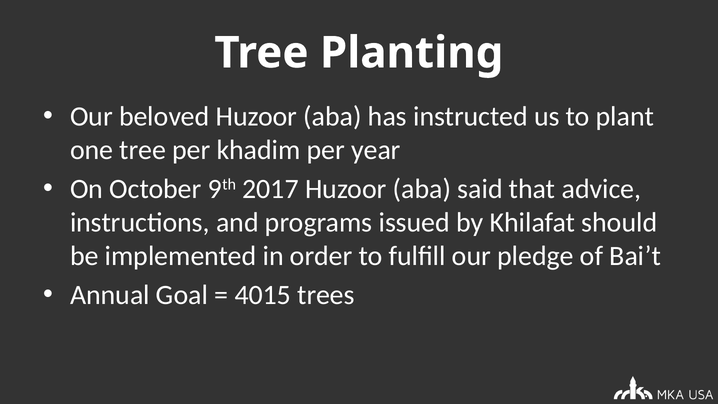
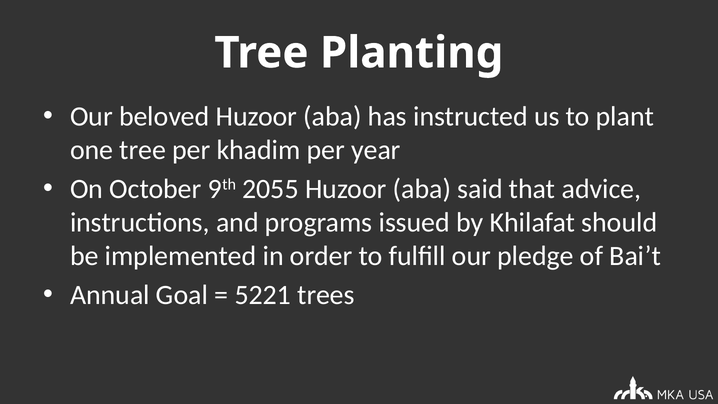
2017: 2017 -> 2055 (270, 189)
4015: 4015 -> 5221 (263, 295)
